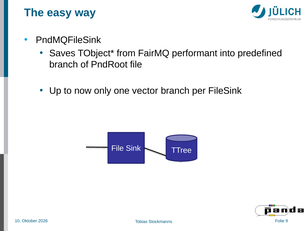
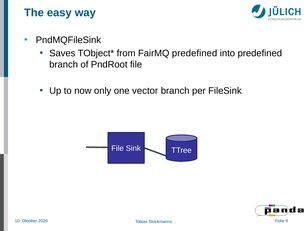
FairMQ performant: performant -> predefined (195, 53)
